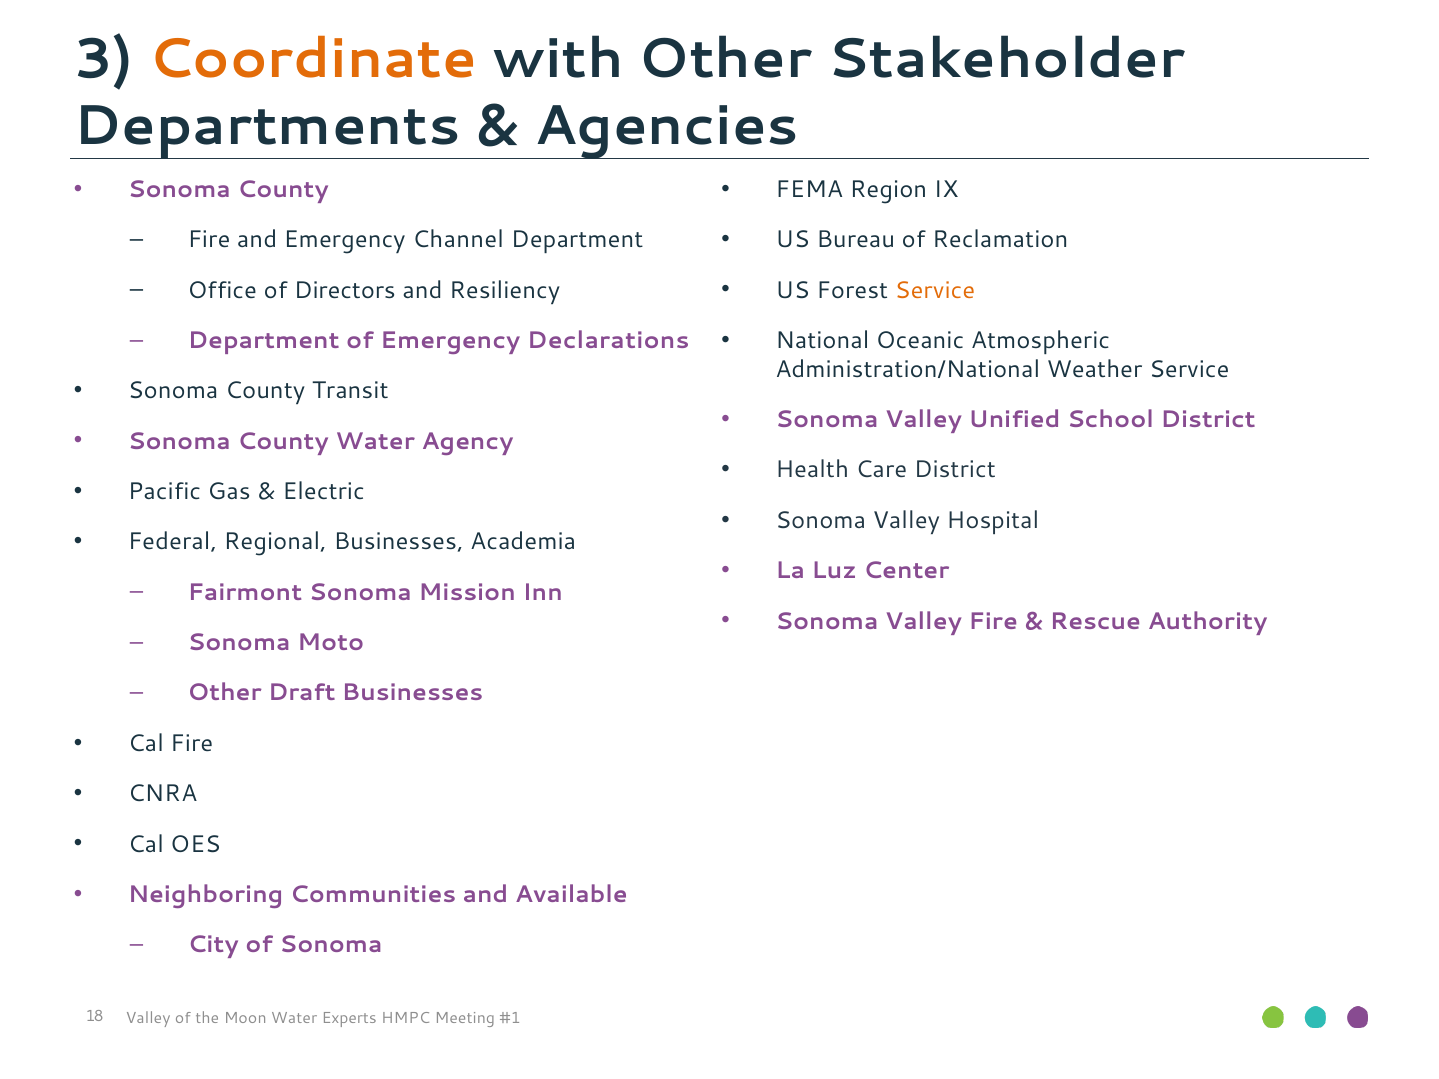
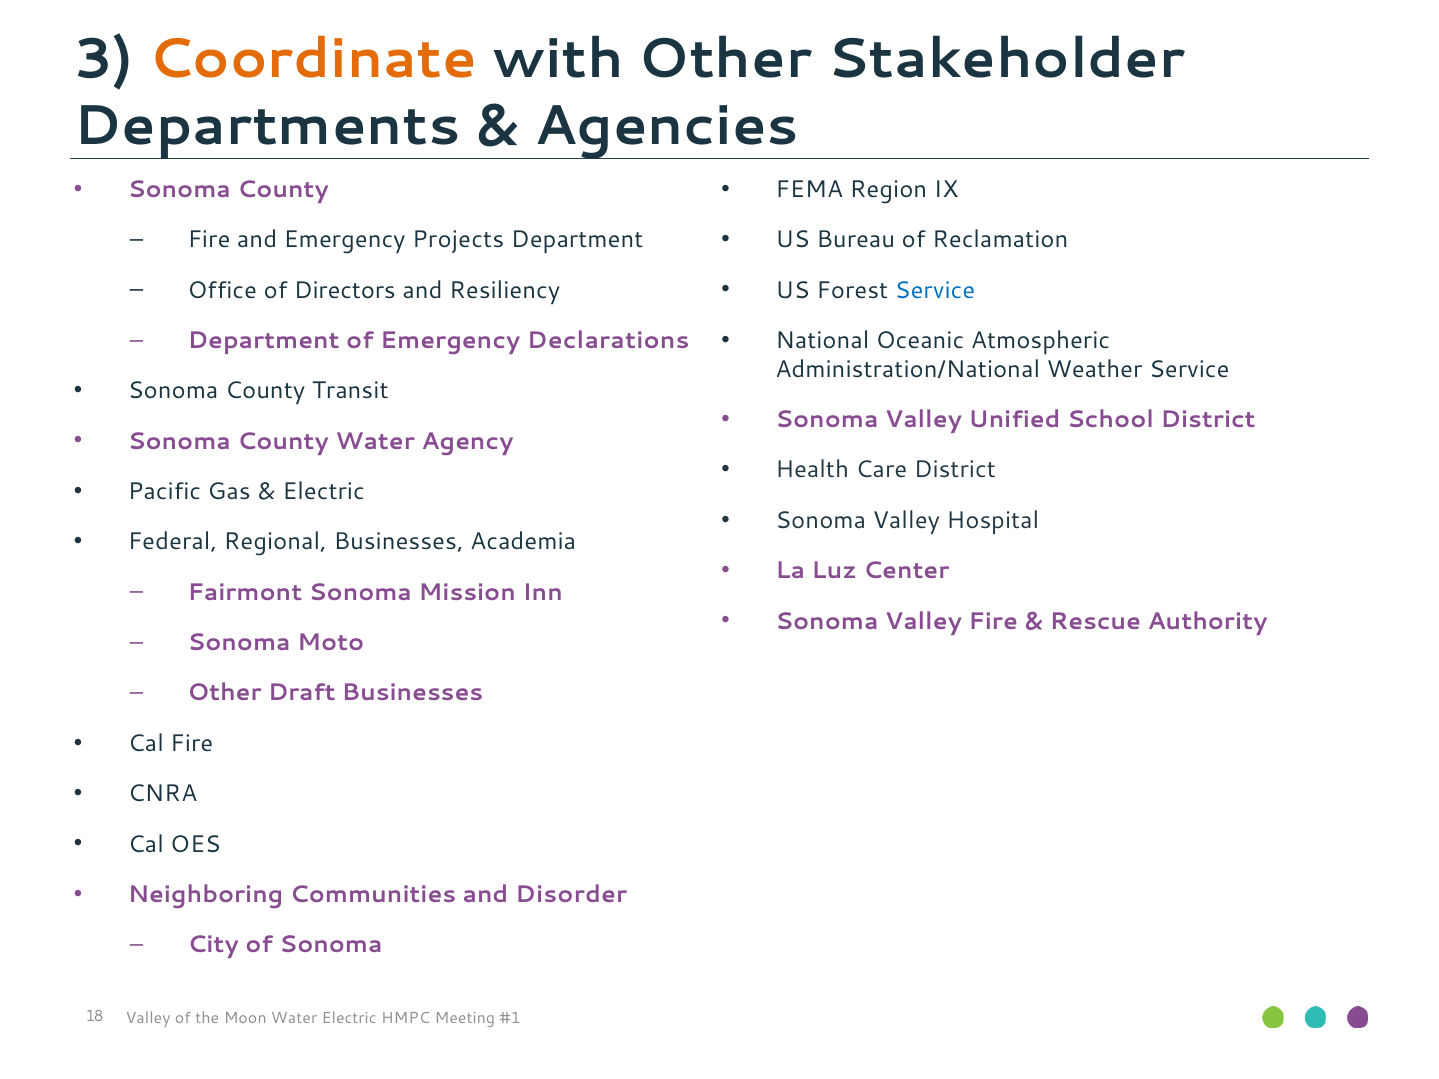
Channel: Channel -> Projects (458, 240)
Service colour: orange -> blue (935, 290)
Available: Available -> Disorder (571, 895)
Water Experts: Experts -> Electric (349, 1018)
